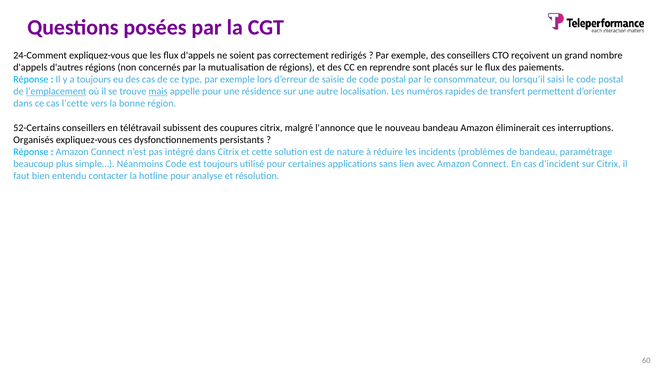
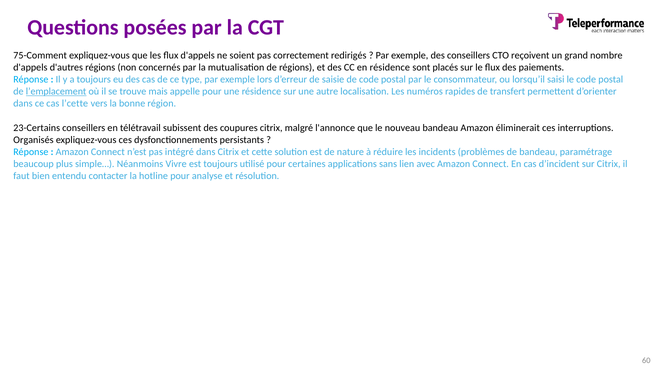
24-Comment: 24-Comment -> 75-Comment (40, 55)
en reprendre: reprendre -> résidence (390, 67)
mais underline: present -> none (158, 91)
52-Certains: 52-Certains -> 23-Certains (37, 128)
Néanmoins Code: Code -> Vivre (176, 164)
